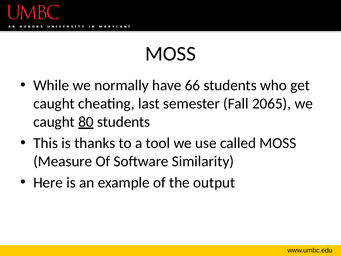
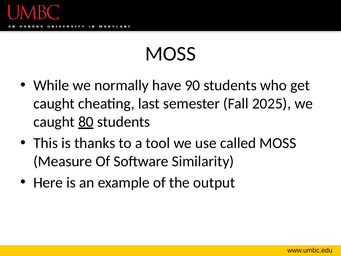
66: 66 -> 90 (192, 85)
2065: 2065 -> 2025 (272, 103)
